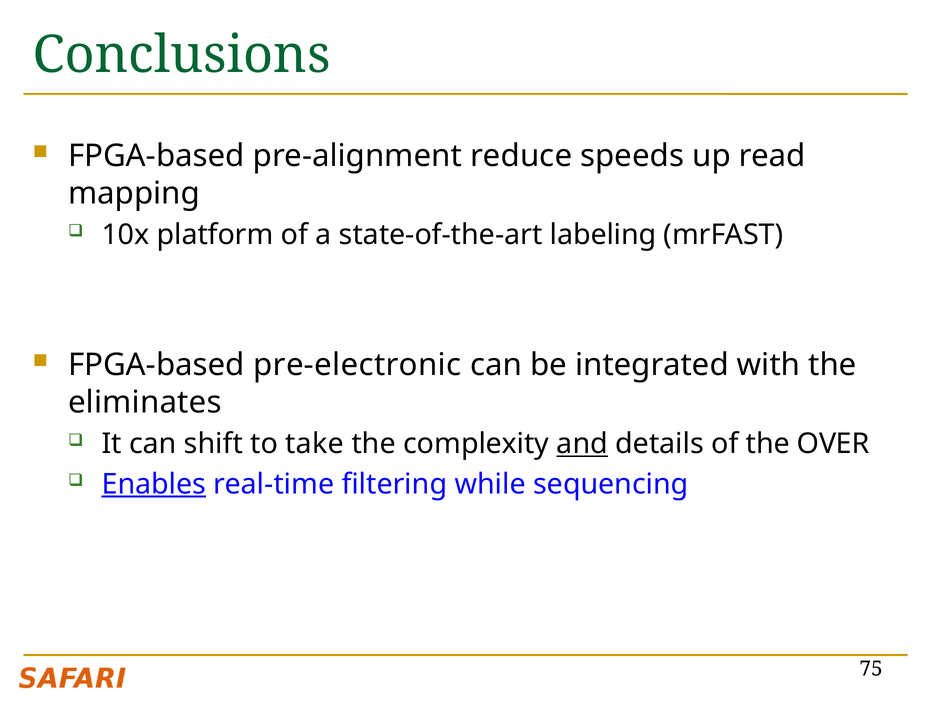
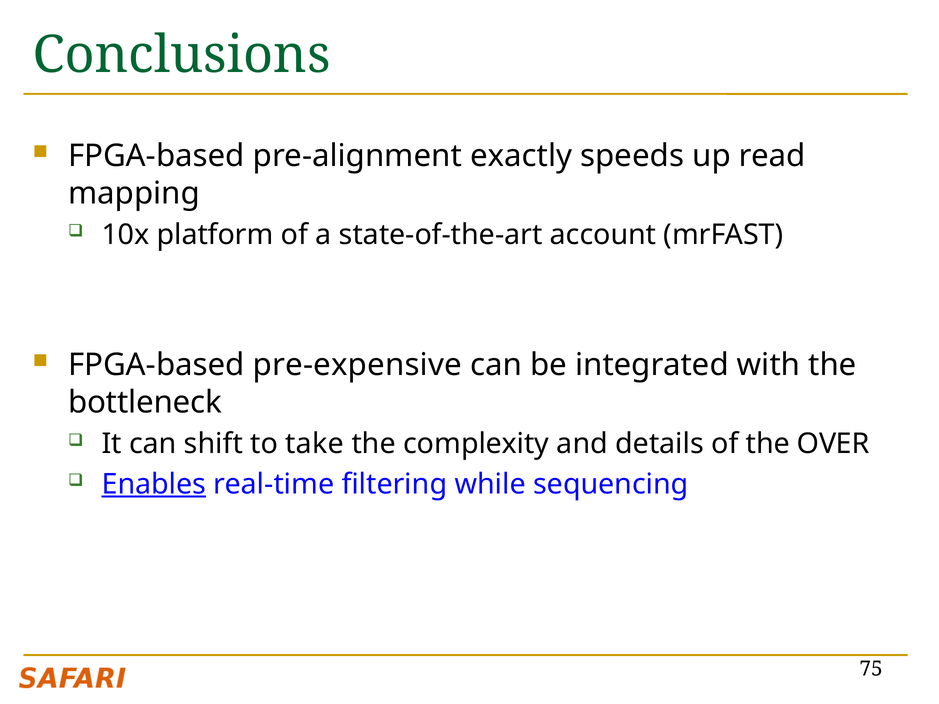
reduce: reduce -> exactly (521, 156)
labeling: labeling -> account (603, 235)
pre-electronic: pre-electronic -> pre-expensive (357, 365)
eliminates: eliminates -> bottleneck (145, 403)
and underline: present -> none (582, 444)
